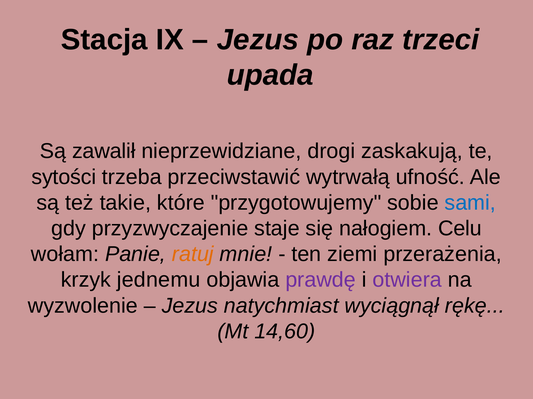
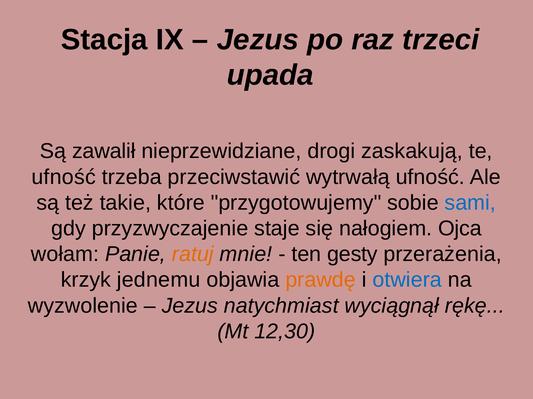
sytości: sytości -> ufność (64, 177)
Celu: Celu -> Ojca (460, 229)
ziemi: ziemi -> gesty (352, 255)
prawdę colour: purple -> orange (321, 280)
otwiera colour: purple -> blue (407, 280)
14,60: 14,60 -> 12,30 (285, 332)
